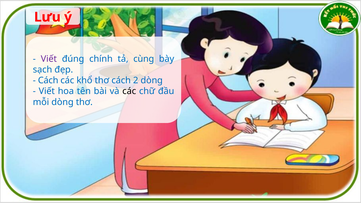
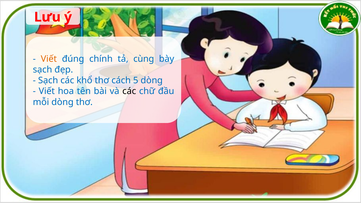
Viết colour: purple -> orange (49, 59)
Cách: Cách -> Sạch (48, 80)
2: 2 -> 5 (136, 80)
